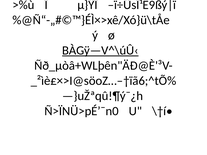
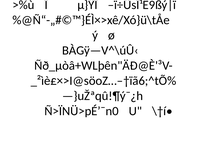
BÀGÿ—V^\úÛ‹ underline: present -> none (100, 51)
